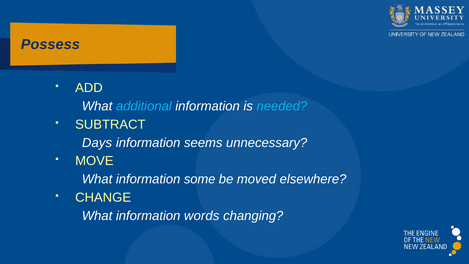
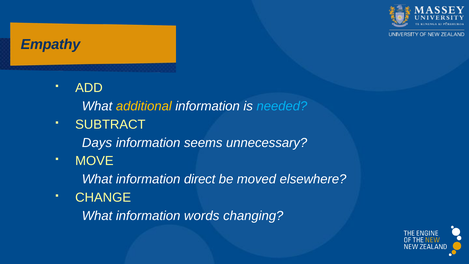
Possess: Possess -> Empathy (50, 44)
additional colour: light blue -> yellow (144, 106)
some: some -> direct (200, 179)
